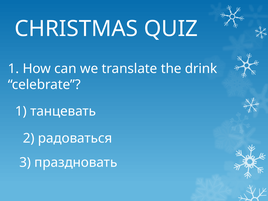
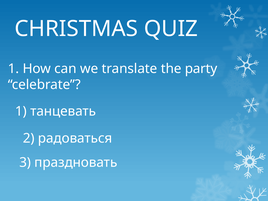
drink: drink -> party (201, 69)
